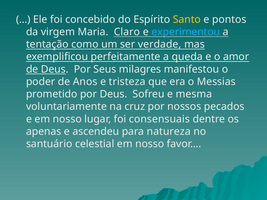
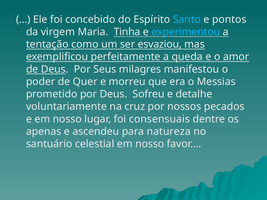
Santo colour: yellow -> light blue (187, 19)
Claro: Claro -> Tinha (127, 32)
verdade: verdade -> esvaziou (160, 44)
Anos: Anos -> Quer (85, 82)
tristeza: tristeza -> morreu (127, 82)
mesma: mesma -> detalhe (194, 94)
